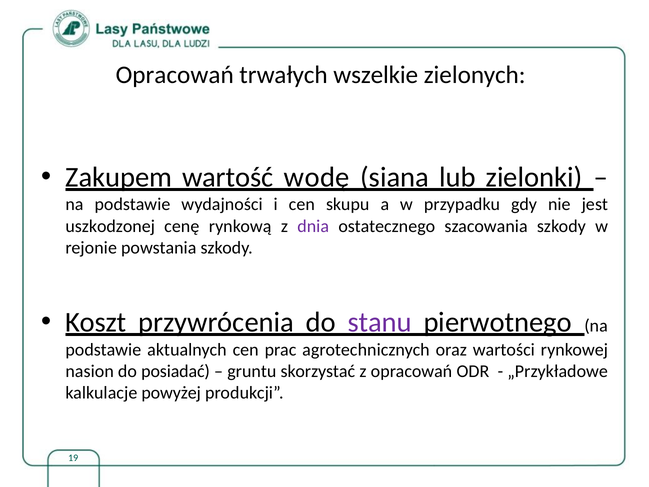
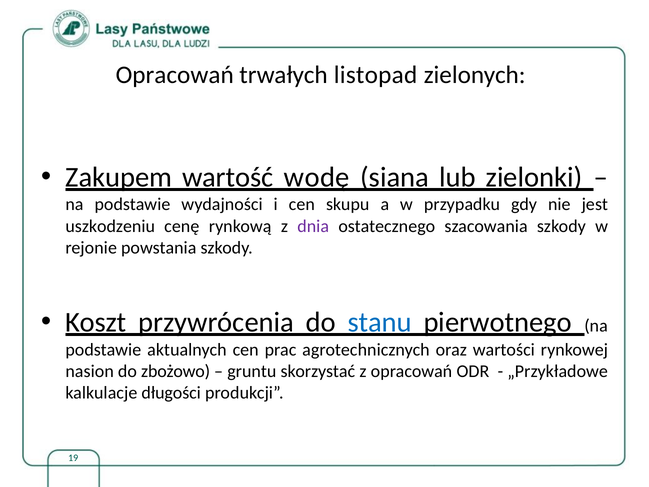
wszelkie: wszelkie -> listopad (376, 75)
uszkodzonej: uszkodzonej -> uszkodzeniu (110, 226)
stanu colour: purple -> blue (380, 322)
posiadać: posiadać -> zbożowo (176, 371)
powyżej: powyżej -> długości (171, 393)
